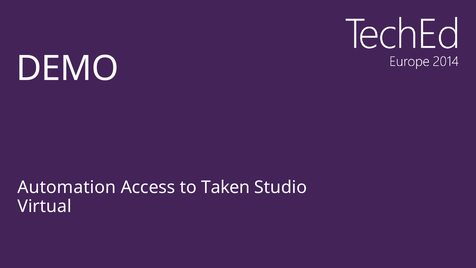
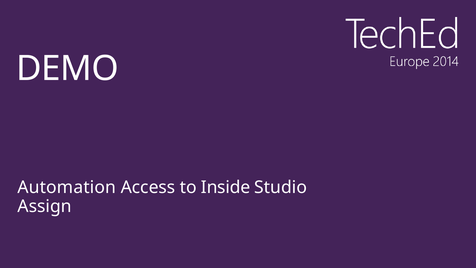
Taken: Taken -> Inside (226, 187)
Virtual: Virtual -> Assign (45, 206)
